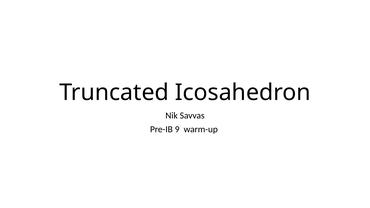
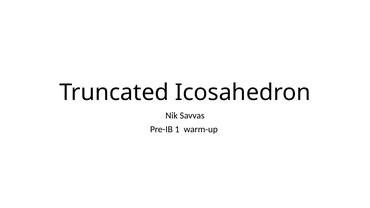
9: 9 -> 1 (177, 129)
